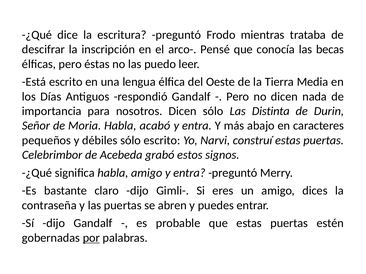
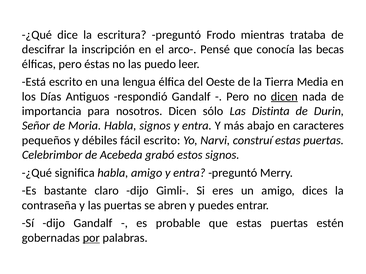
dicen underline: none -> present (284, 97)
Habla acabó: acabó -> signos (155, 126)
débiles sólo: sólo -> fácil (131, 141)
